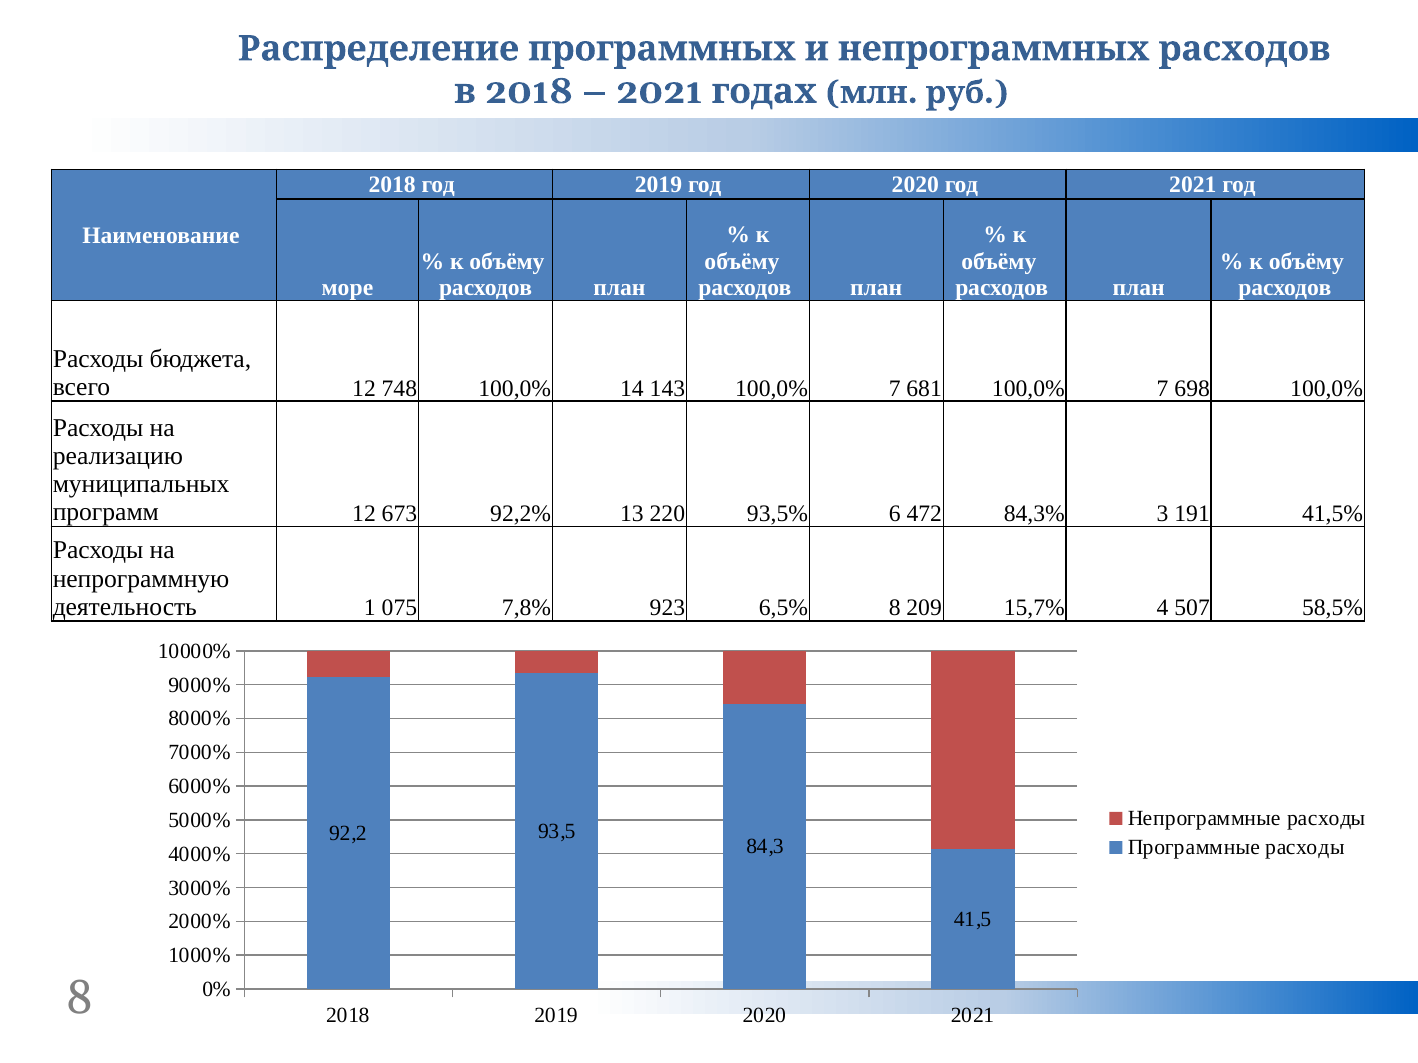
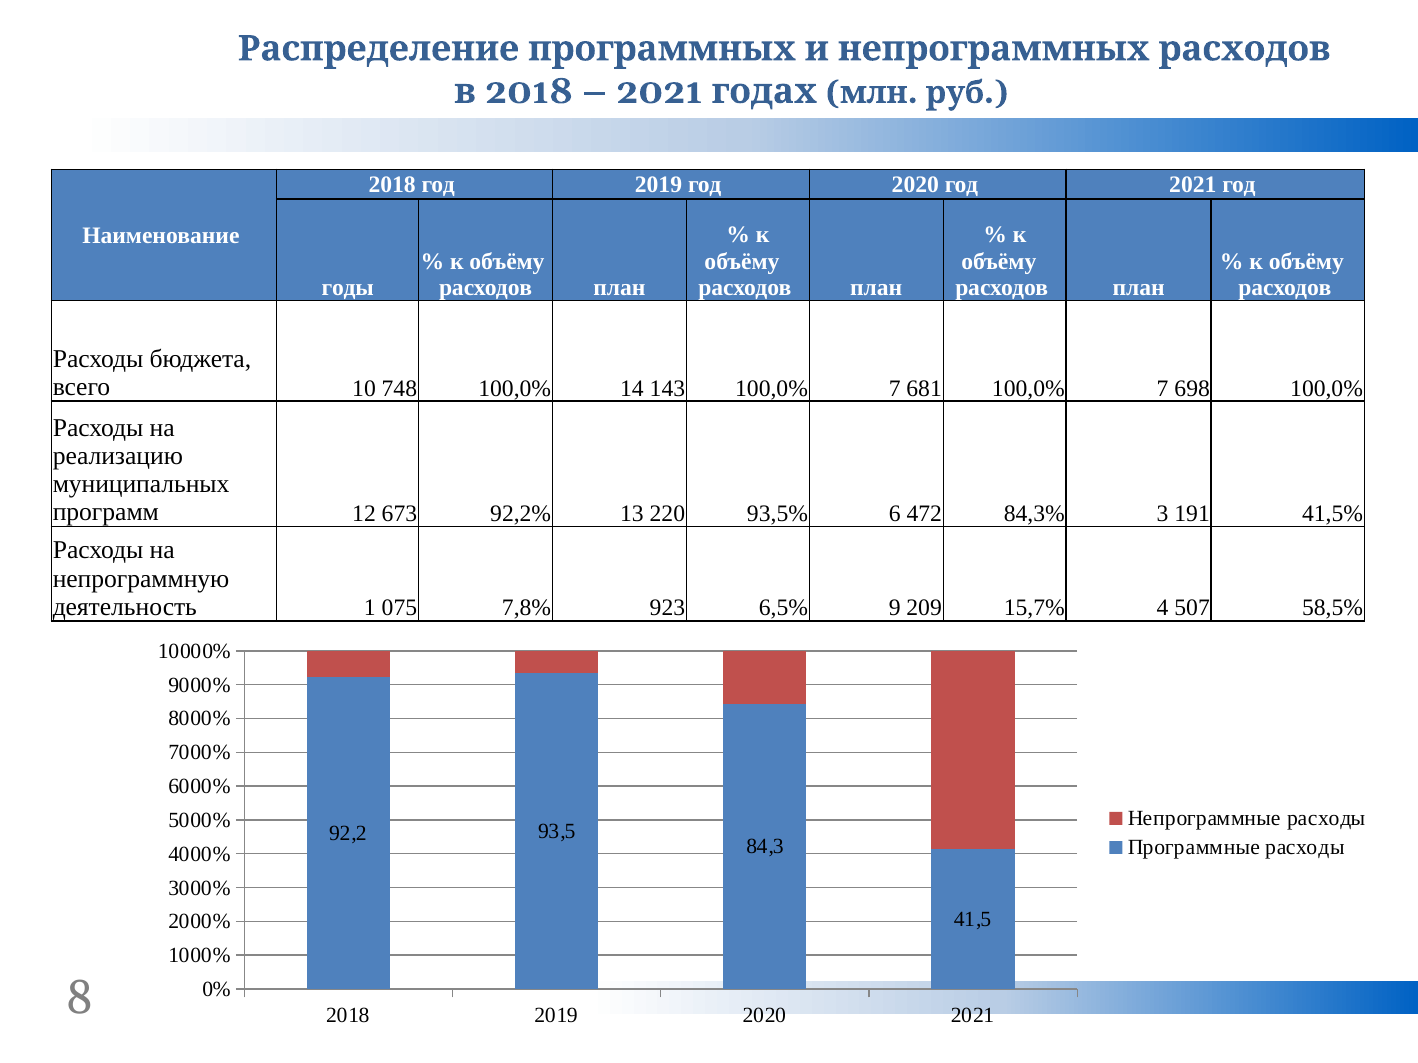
море: море -> годы (348, 288)
всего 12: 12 -> 10 (364, 389)
6,5% 8: 8 -> 9 (895, 608)
